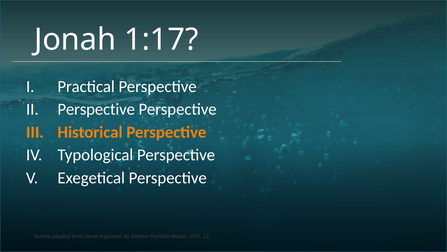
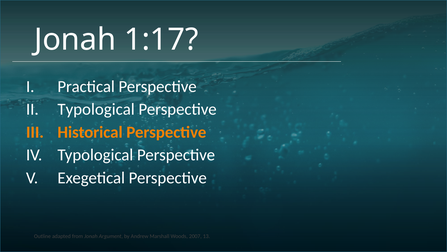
Perspective: Perspective -> Typological (96, 109)
